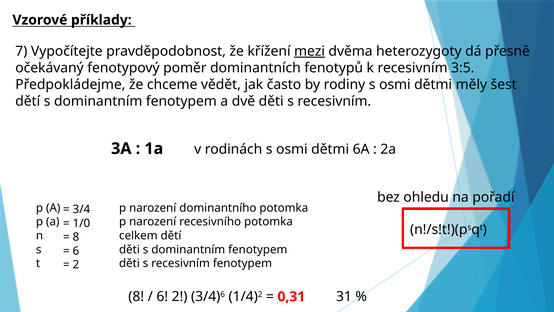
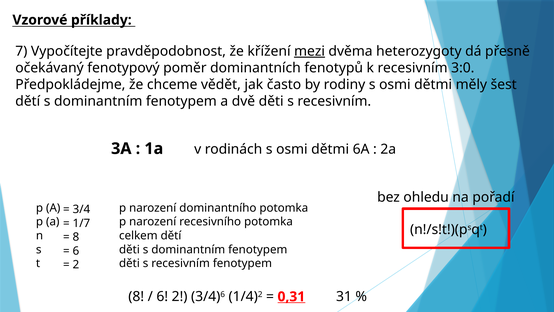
3:5: 3:5 -> 3:0 (463, 68)
1/0: 1/0 -> 1/7 (81, 223)
0,31 underline: none -> present (291, 296)
